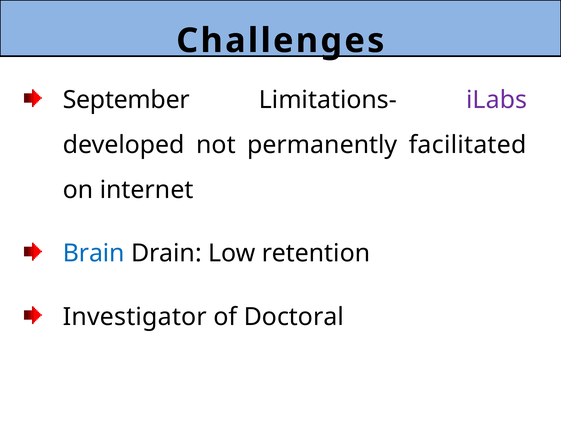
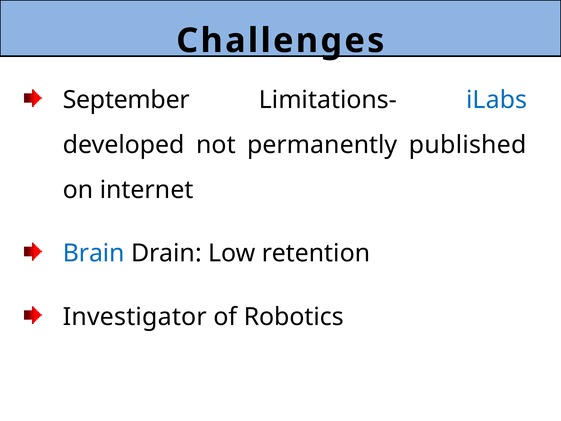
iLabs colour: purple -> blue (497, 100)
facilitated: facilitated -> published (468, 145)
Doctoral: Doctoral -> Robotics (294, 317)
